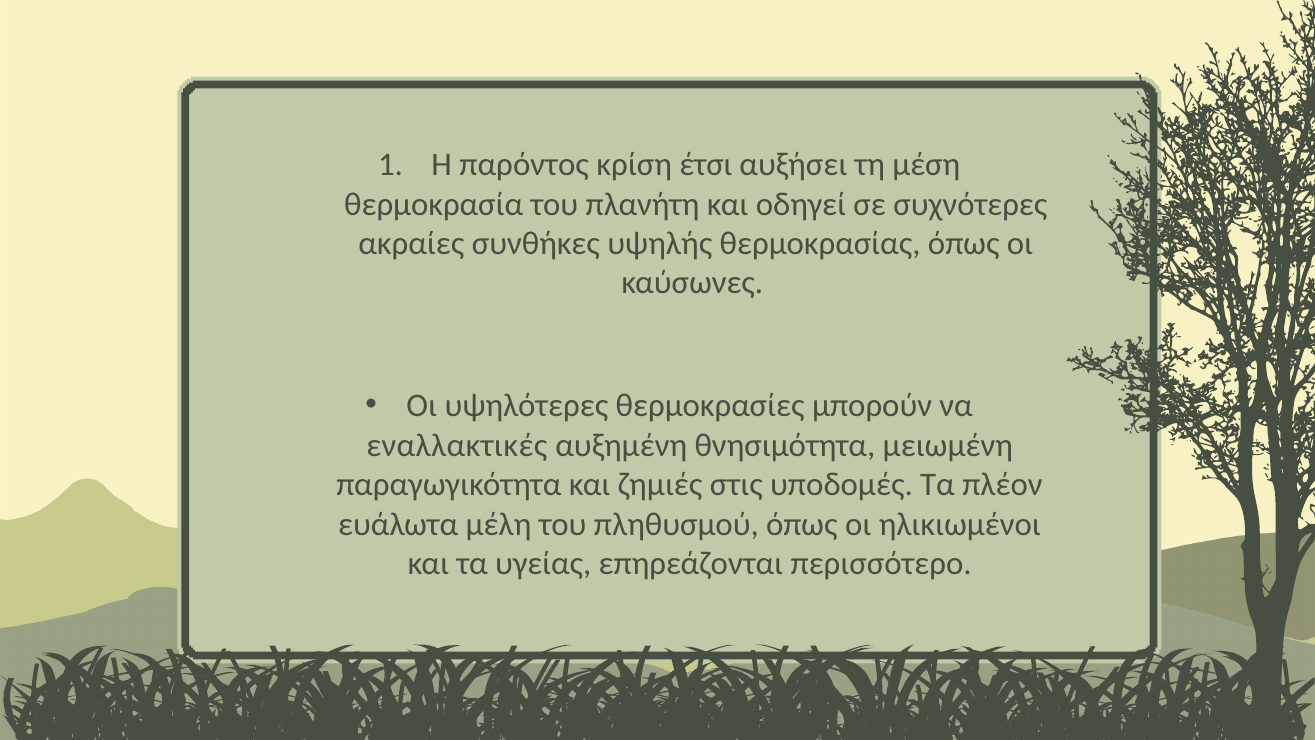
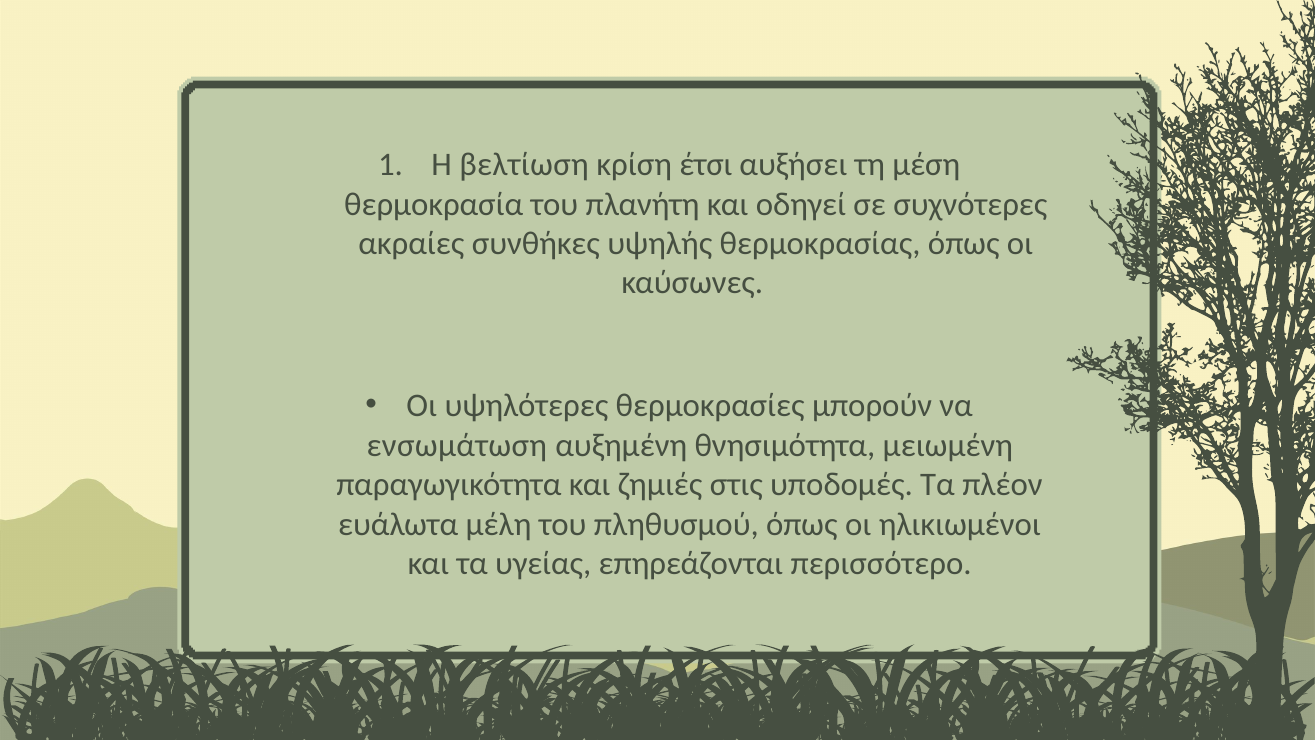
παρόντος: παρόντος -> βελτίωση (524, 165)
εναλλακτικές: εναλλακτικές -> ενσωμάτωση (457, 445)
